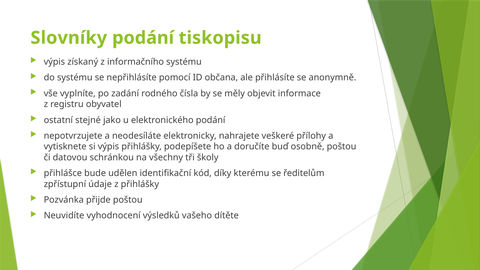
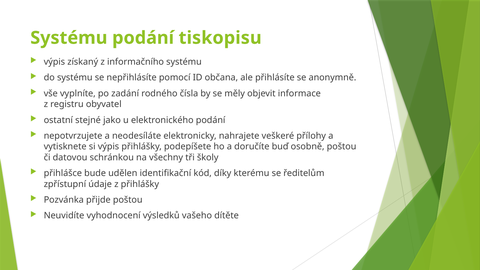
Slovníky: Slovníky -> Systému (69, 38)
